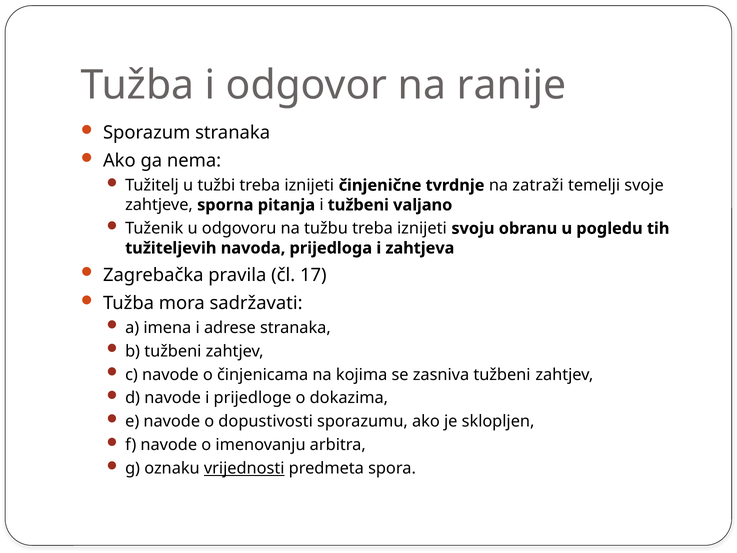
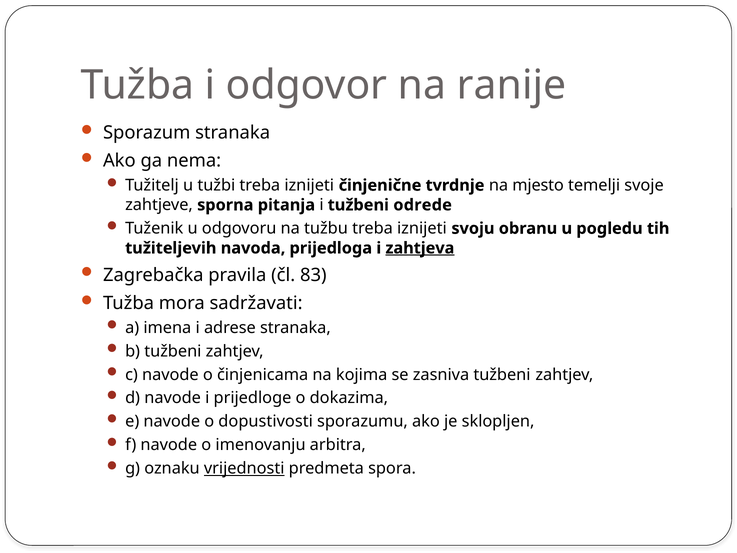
zatraži: zatraži -> mjesto (538, 185)
valjano: valjano -> odrede (423, 205)
zahtjeva underline: none -> present (420, 248)
17: 17 -> 83 (313, 275)
